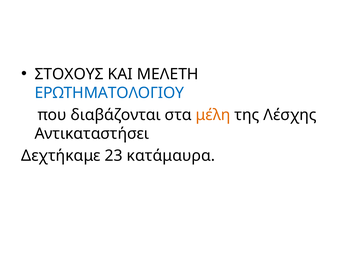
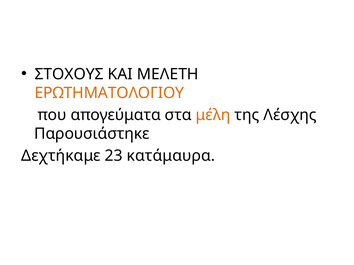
ΕΡΩΤΗΜΑΤΟΛΟΓΙΟΥ colour: blue -> orange (109, 93)
διαβάζονται: διαβάζονται -> απογεύματα (116, 115)
Αντικαταστήσει: Αντικαταστήσει -> Παρουσιάστηκε (92, 134)
